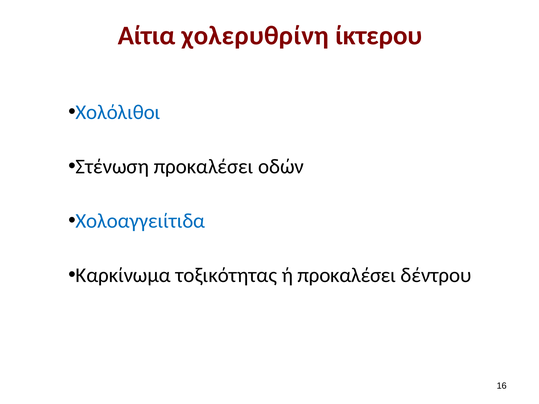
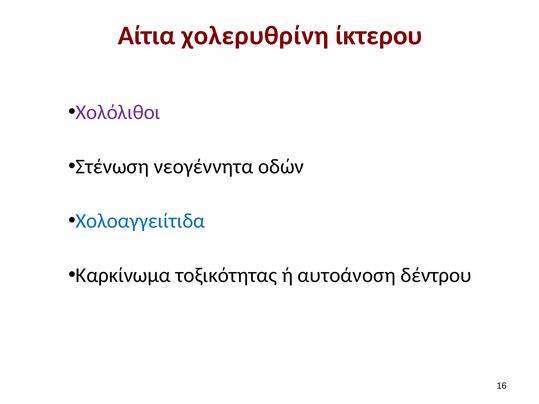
Χολόλιθοι colour: blue -> purple (118, 112)
Στένωση προκαλέσει: προκαλέσει -> νεογέννητα (203, 167)
ή προκαλέσει: προκαλέσει -> αυτοάνοση (347, 276)
